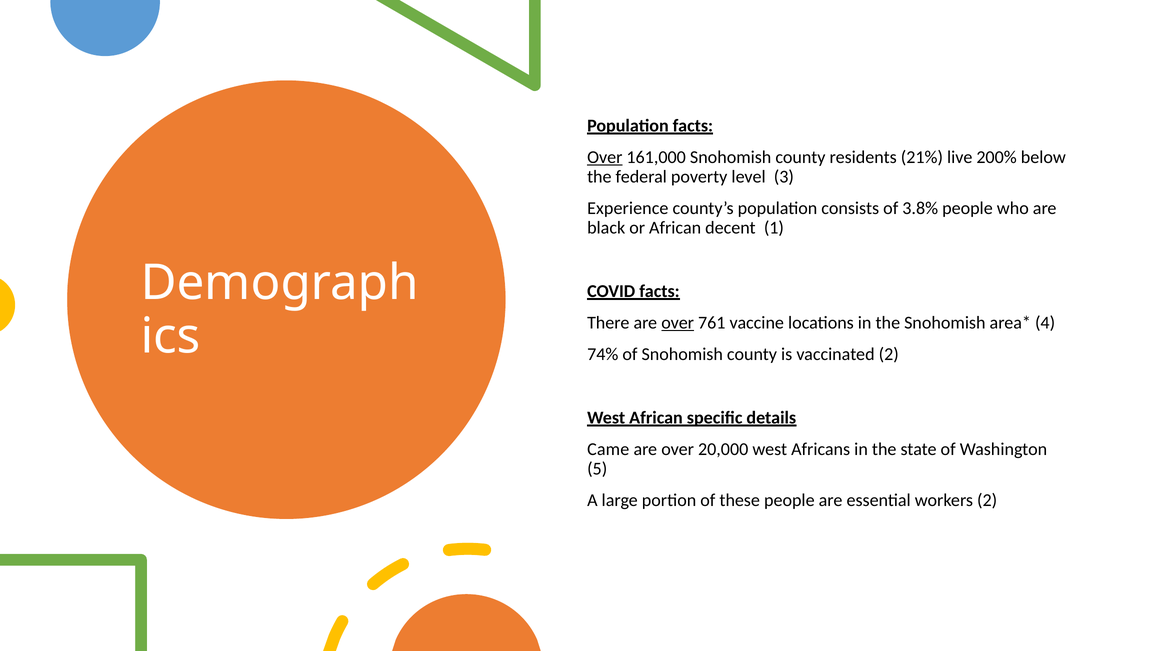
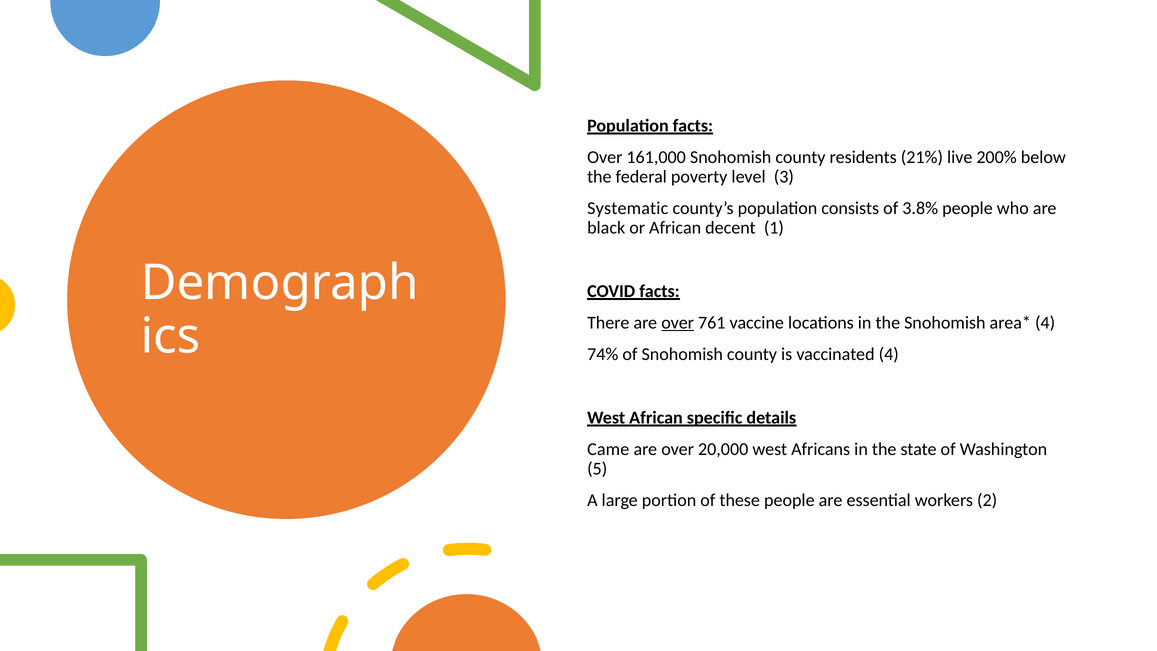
Over underline: present -> none (605, 157)
Experience: Experience -> Systematic (628, 208)
vaccinated 2: 2 -> 4 (889, 354)
